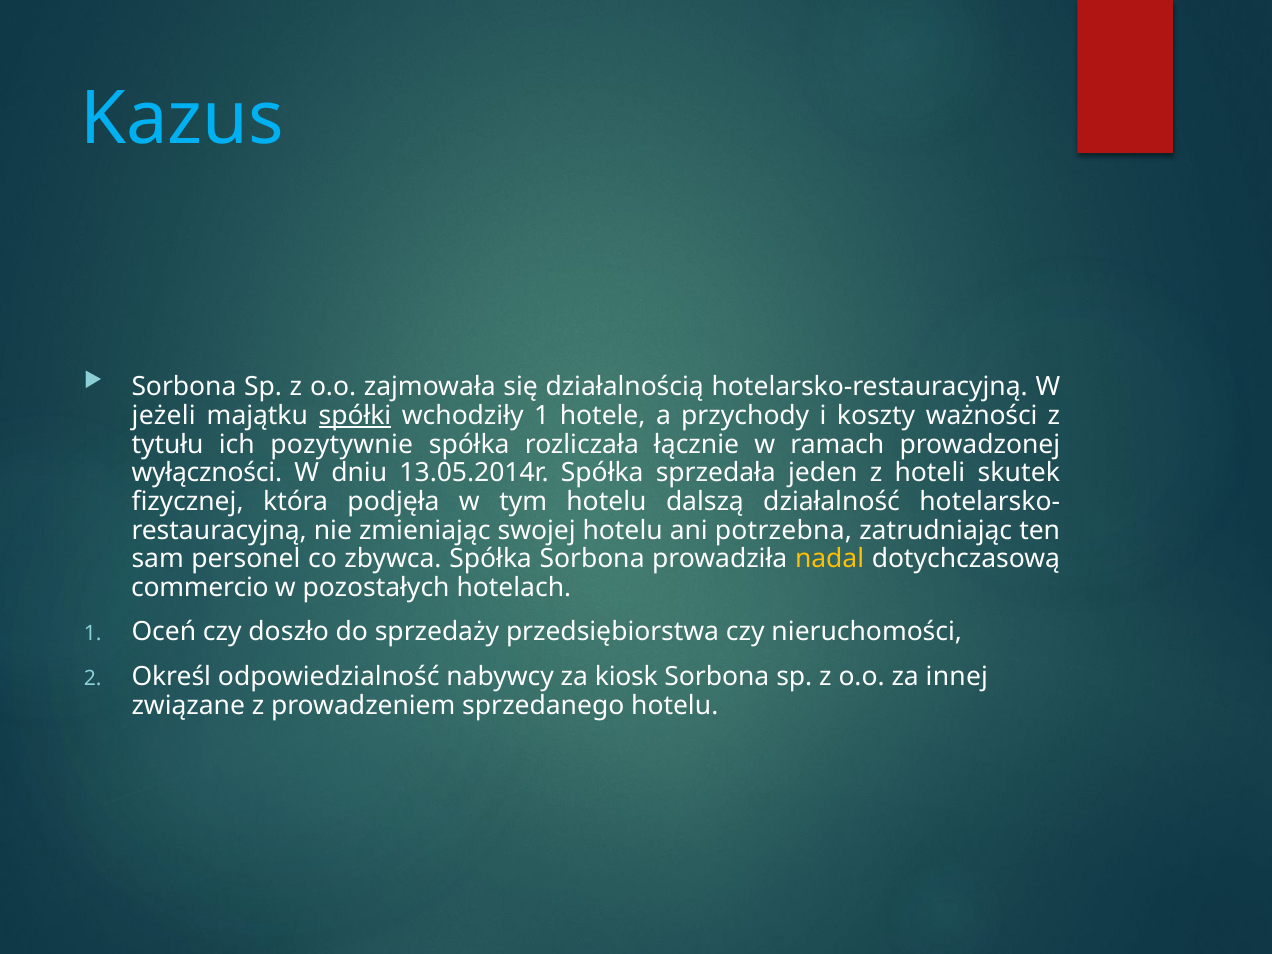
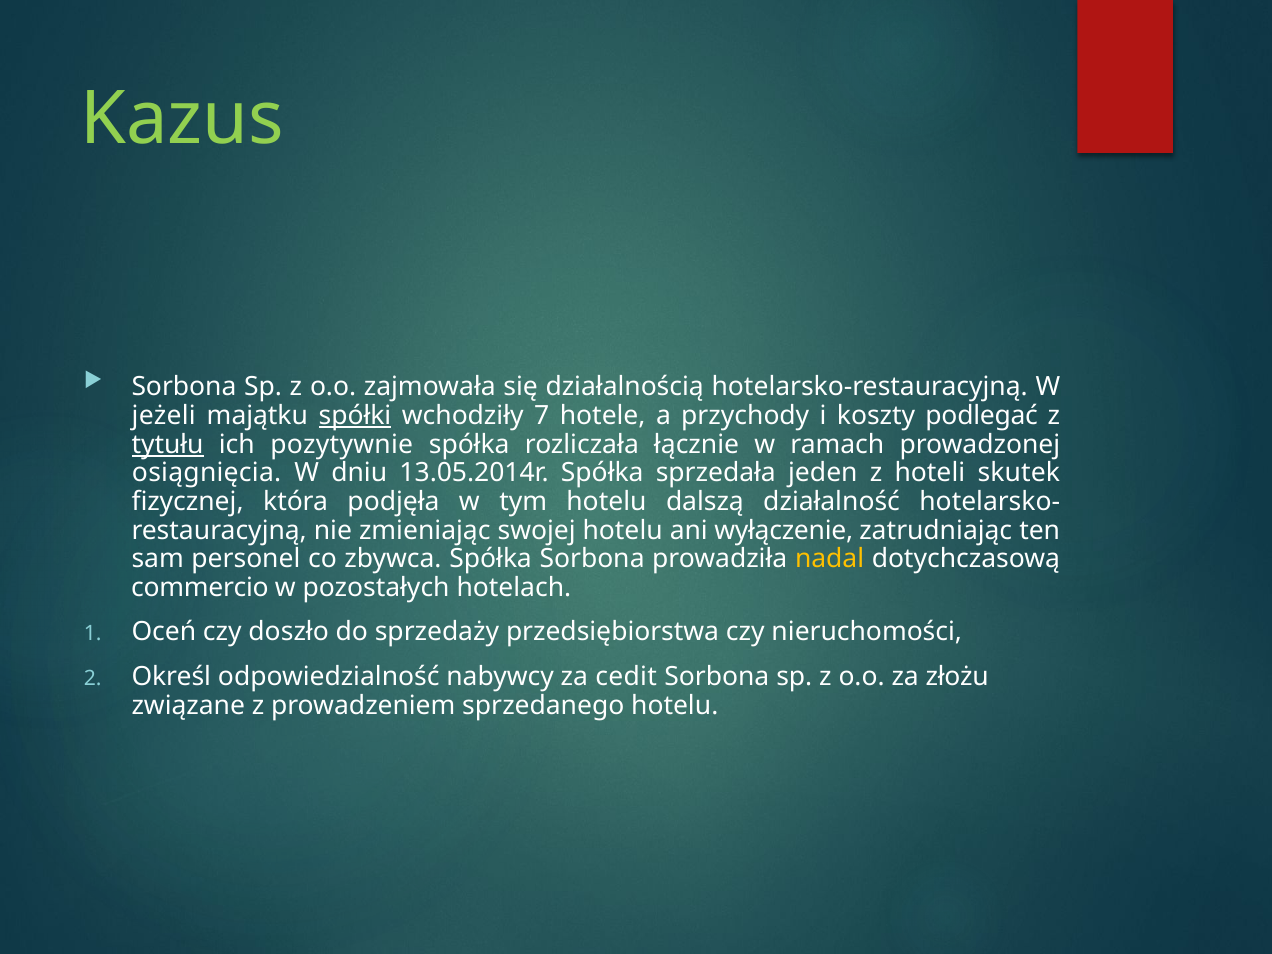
Kazus colour: light blue -> light green (182, 119)
wchodziły 1: 1 -> 7 (542, 416)
ważności: ważności -> podlegać (982, 416)
tytułu underline: none -> present (168, 444)
wyłączności: wyłączności -> osiągnięcia (207, 473)
potrzebna: potrzebna -> wyłączenie (784, 530)
kiosk: kiosk -> cedit (626, 677)
innej: innej -> złożu (957, 677)
